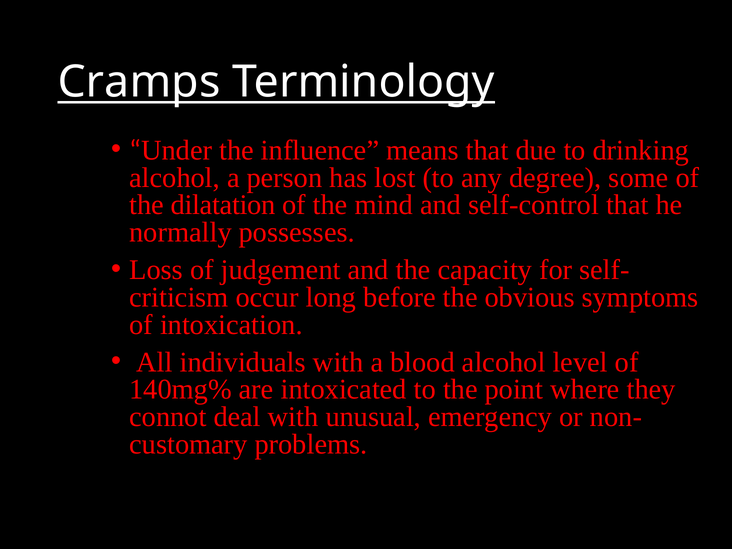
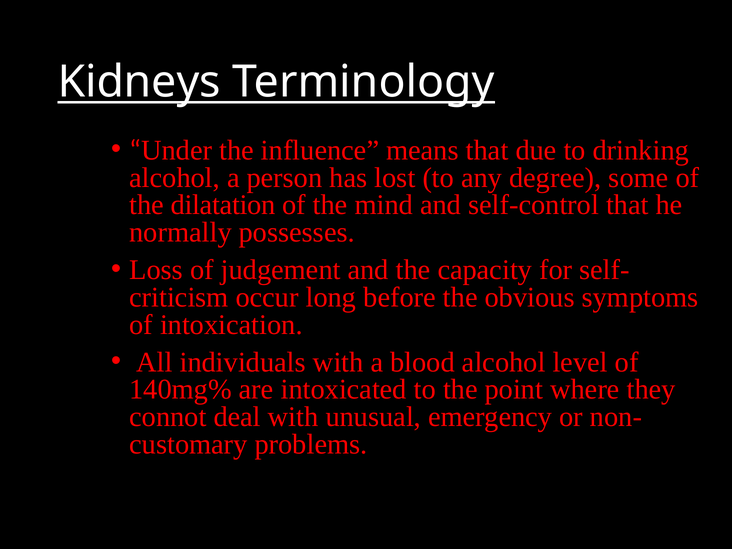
Cramps: Cramps -> Kidneys (139, 82)
